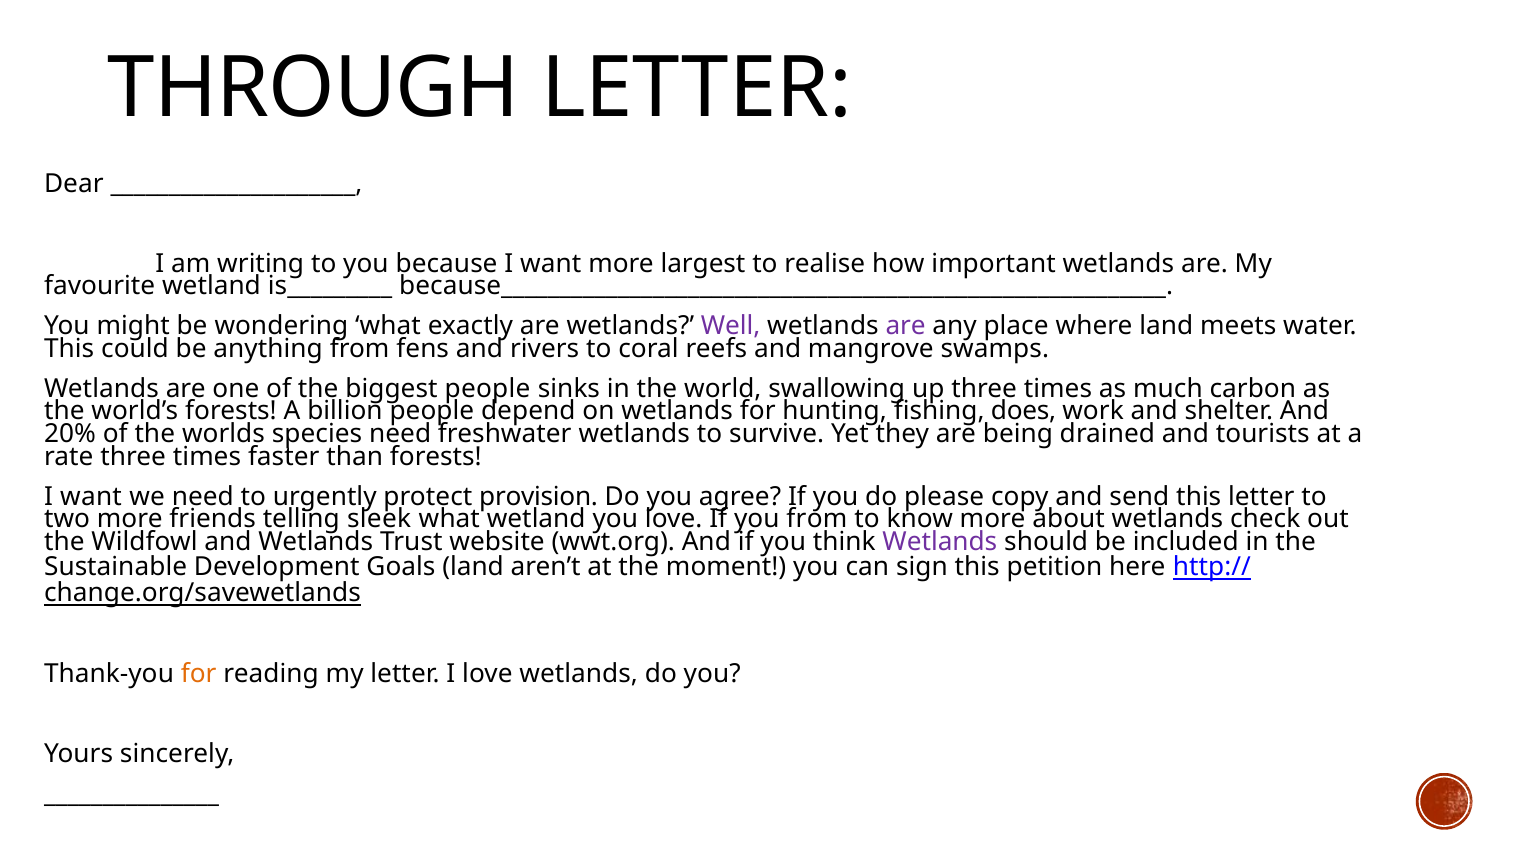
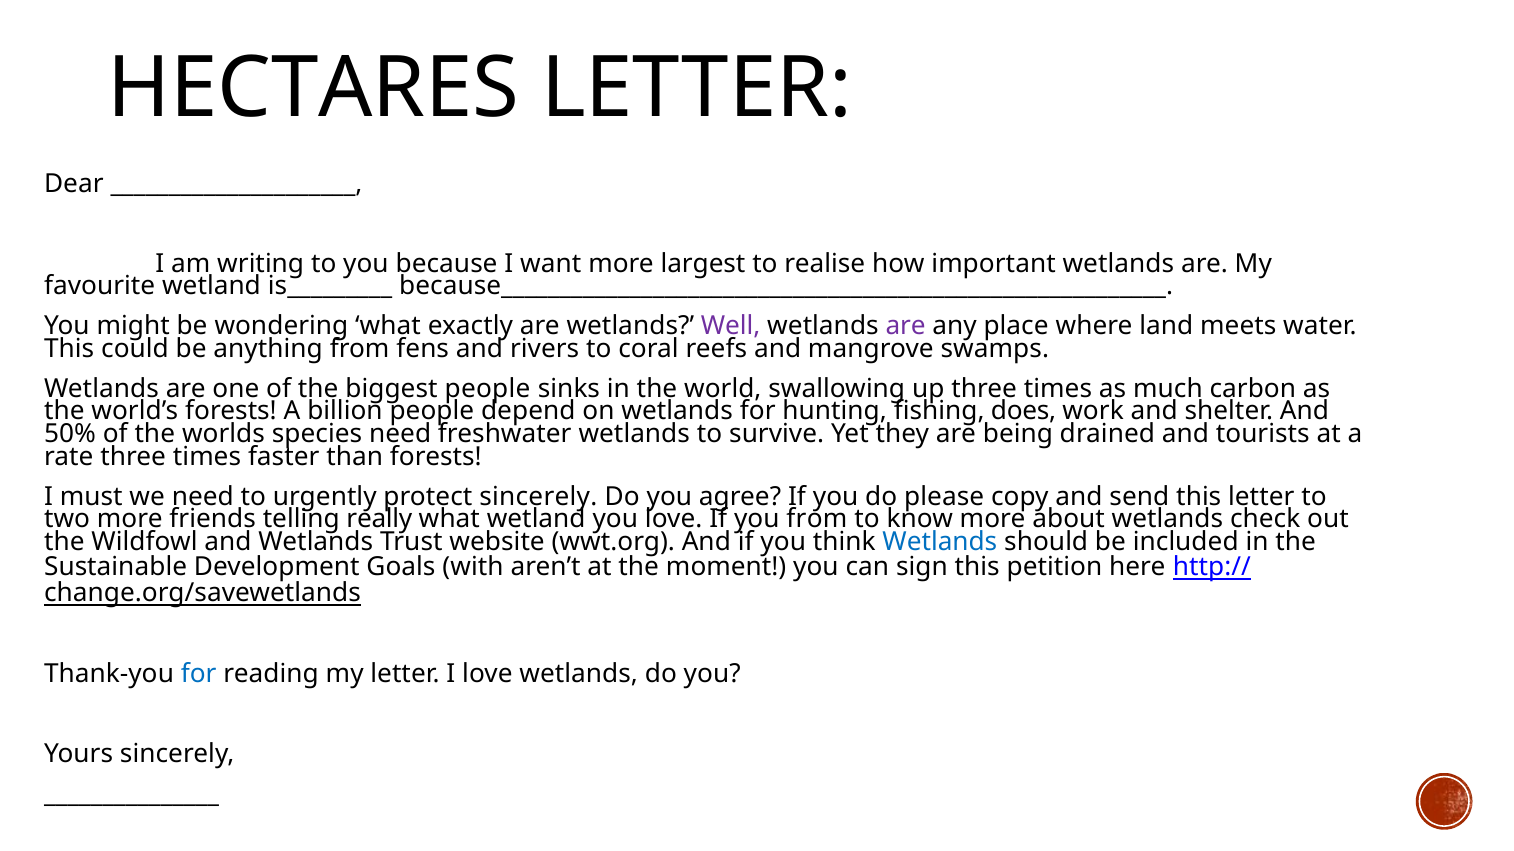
THROUGH: THROUGH -> HECTARES (313, 88)
20%: 20% -> 50% (70, 434)
want: want -> must (91, 497)
protect provision: provision -> sincerely (538, 497)
sleek: sleek -> really (379, 520)
Wetlands colour: purple -> blue (940, 542)
Goals land: land -> with (473, 567)
for colour: orange -> blue (199, 674)
